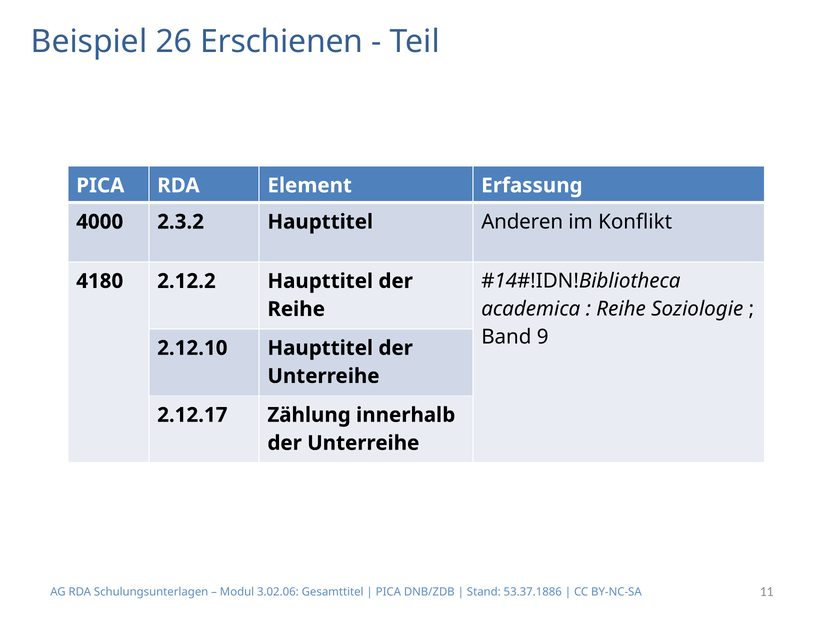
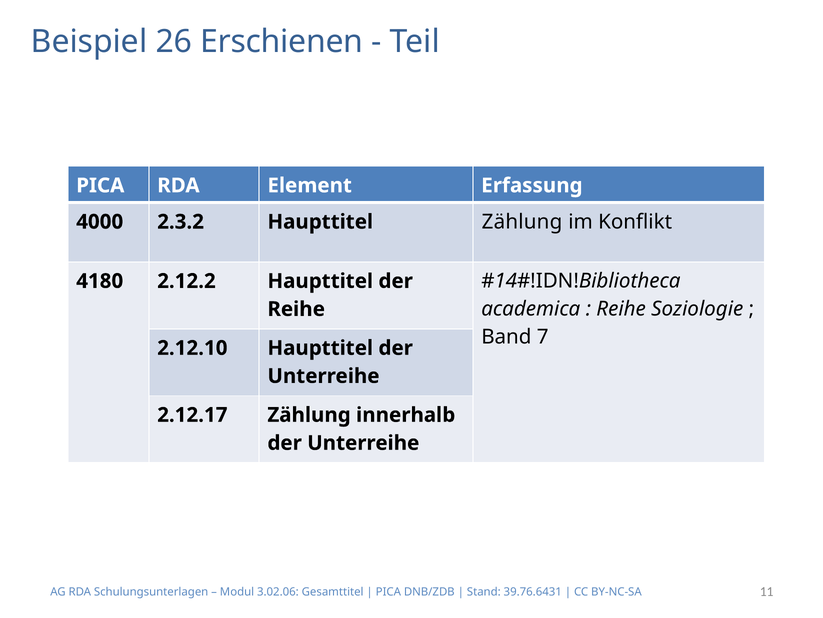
Haupttitel Anderen: Anderen -> Zählung (522, 222)
9: 9 -> 7 (543, 337)
53.37.1886: 53.37.1886 -> 39.76.6431 (533, 591)
